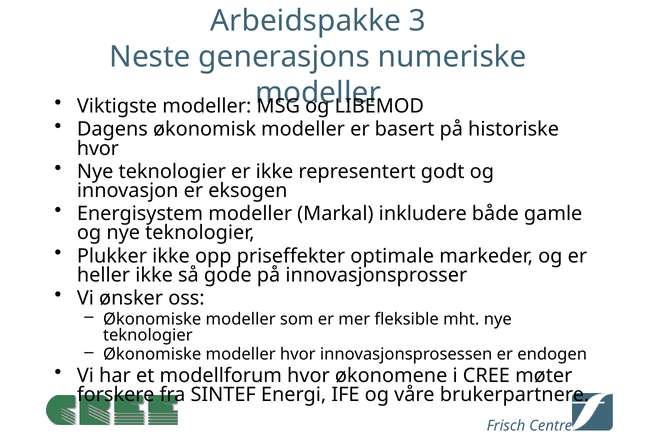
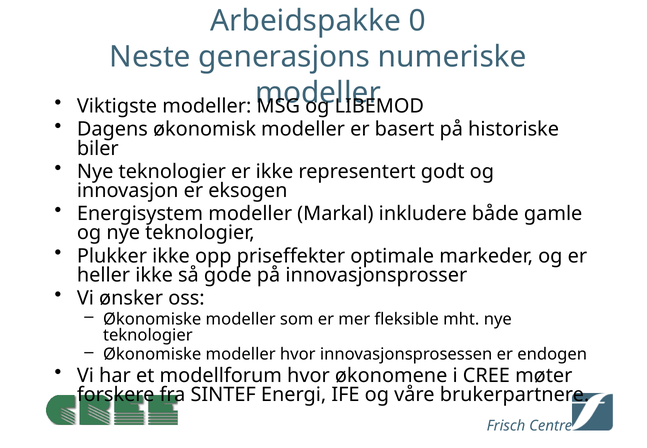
3: 3 -> 0 (417, 21)
hvor: hvor -> biler (98, 148)
